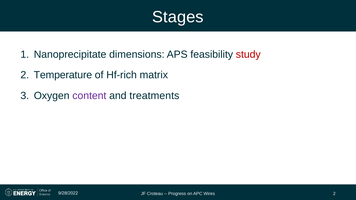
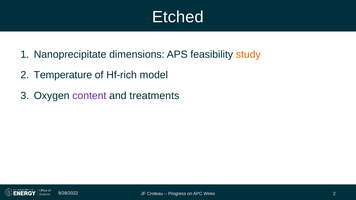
Stages: Stages -> Etched (178, 17)
study colour: red -> orange (248, 54)
matrix: matrix -> model (154, 75)
